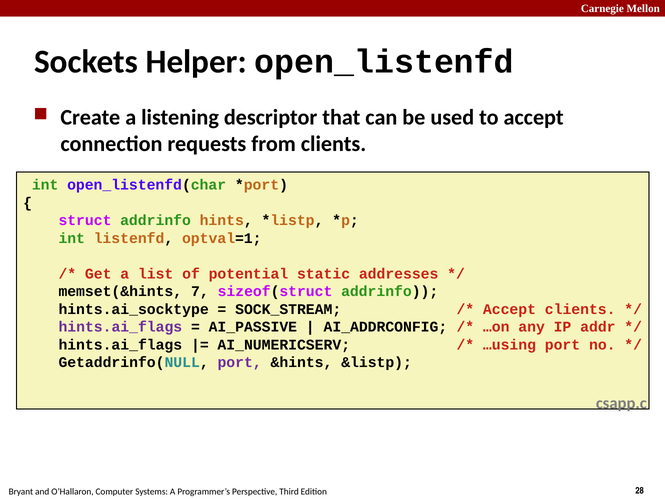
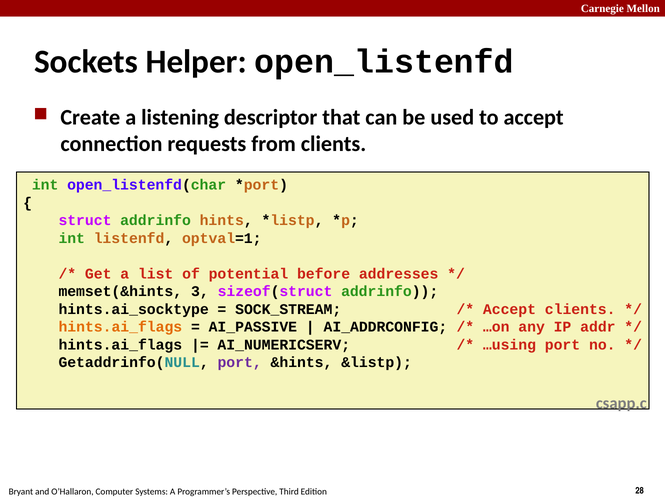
static: static -> before (324, 274)
7: 7 -> 3 (200, 291)
hints.ai_flags colour: purple -> orange (120, 327)
